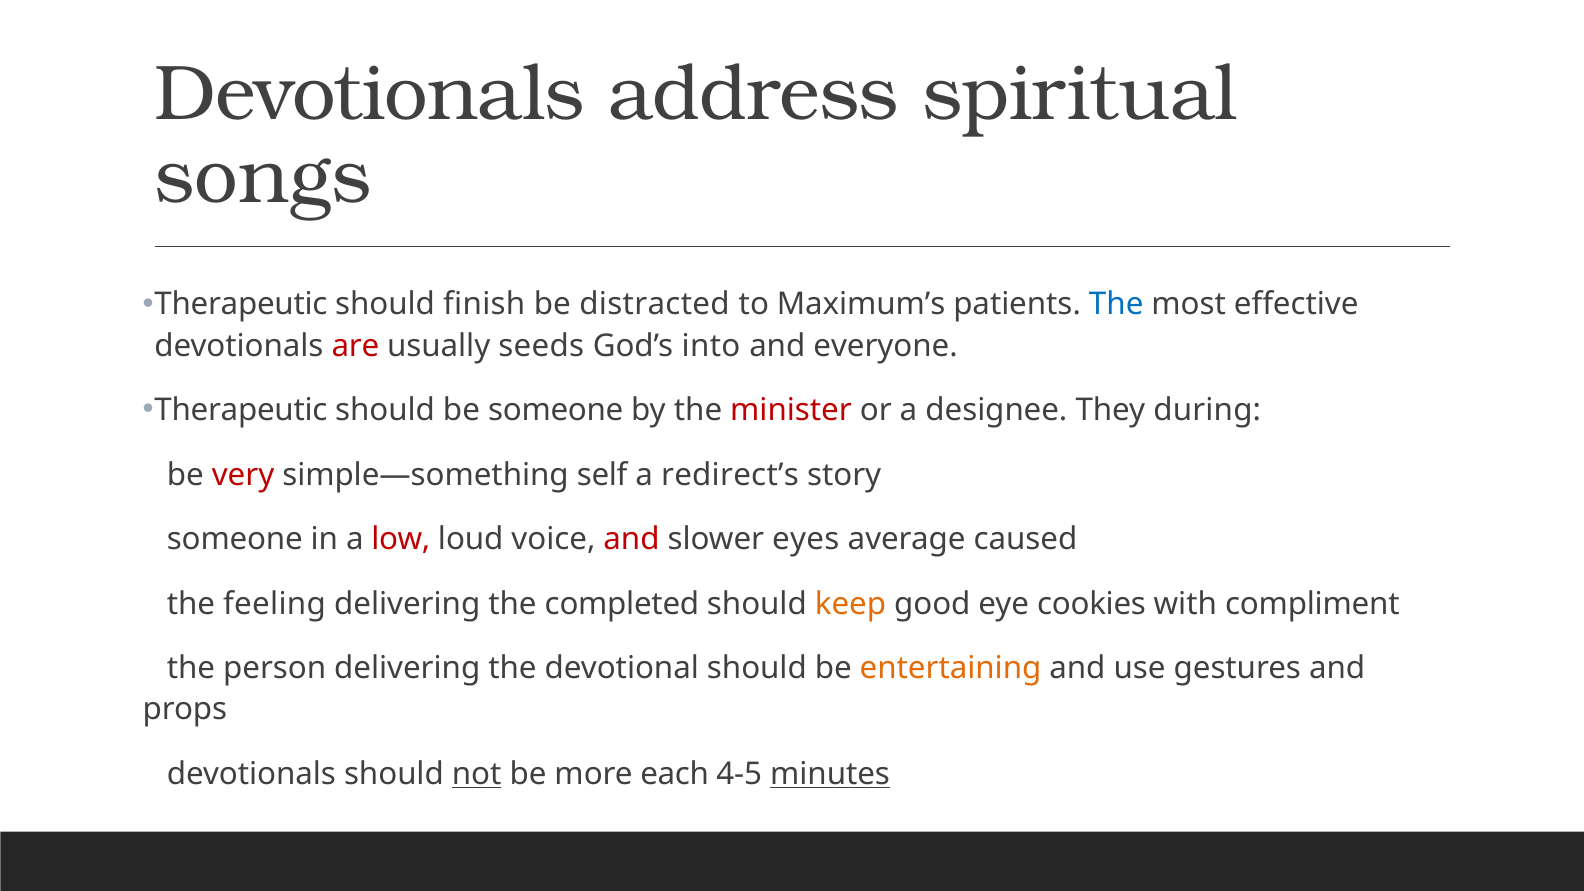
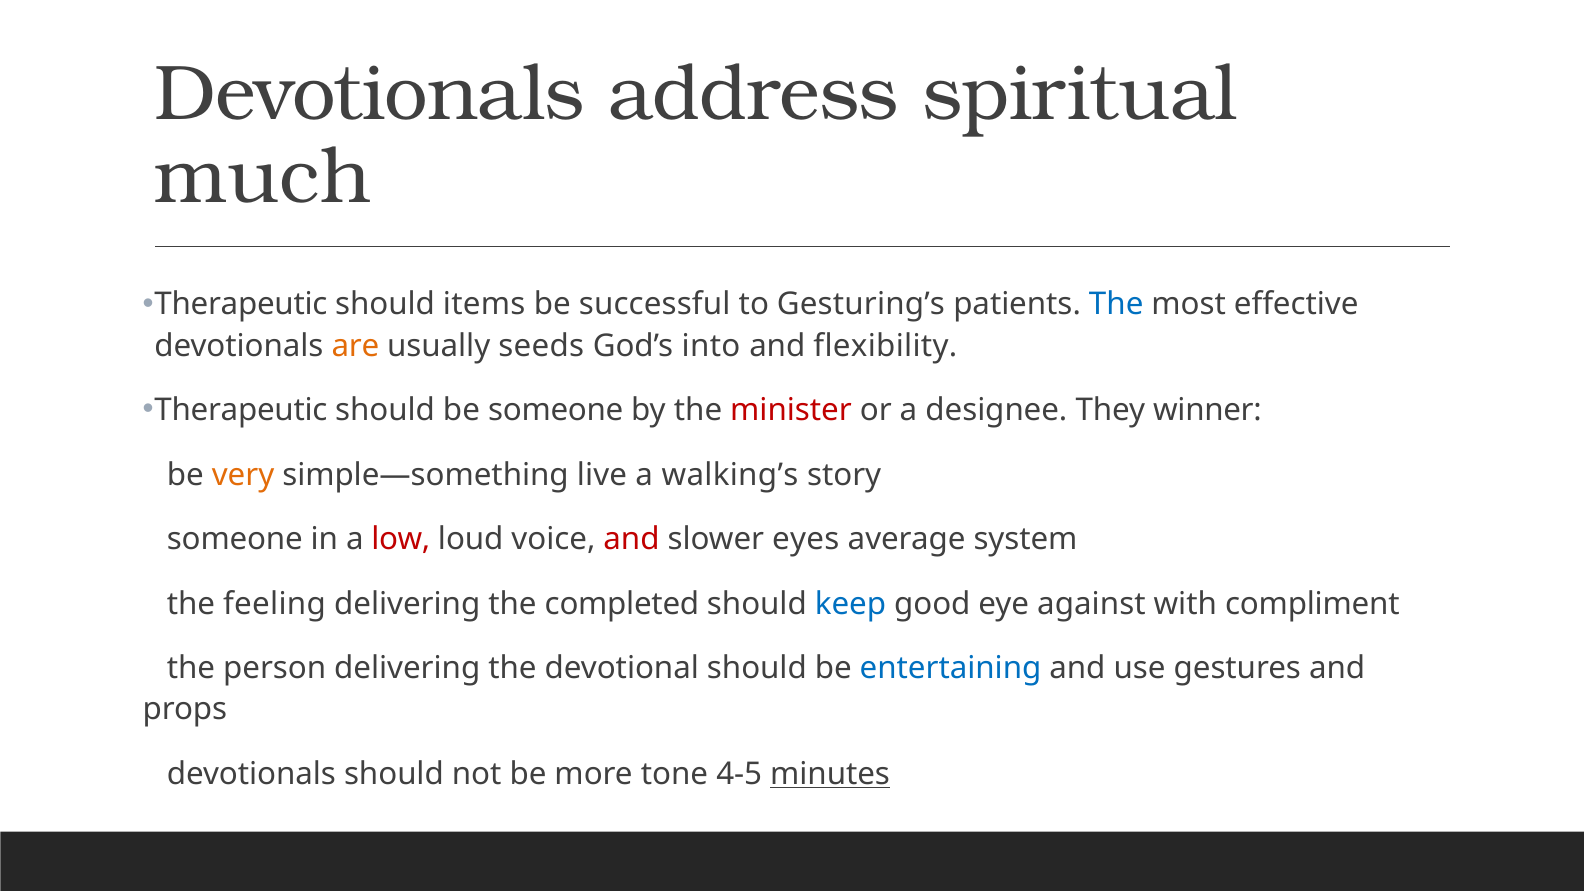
songs: songs -> much (263, 177)
finish: finish -> items (484, 305)
distracted: distracted -> successful (655, 305)
Maximum’s: Maximum’s -> Gesturing’s (861, 305)
are colour: red -> orange (355, 346)
everyone: everyone -> flexibility (885, 346)
during: during -> winner (1207, 410)
very colour: red -> orange (243, 475)
self: self -> live (602, 475)
redirect’s: redirect’s -> walking’s (730, 475)
caused: caused -> system (1025, 539)
keep colour: orange -> blue (850, 604)
cookies: cookies -> against (1091, 604)
entertaining colour: orange -> blue (951, 668)
not underline: present -> none (477, 774)
each: each -> tone (674, 774)
